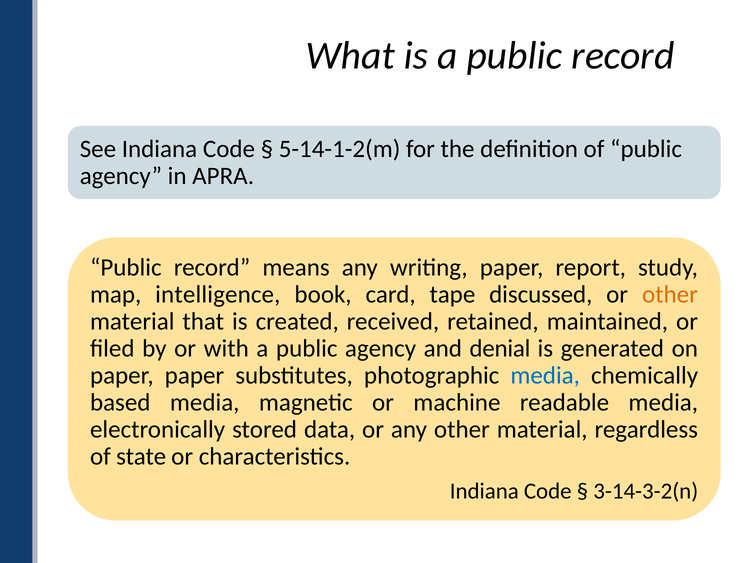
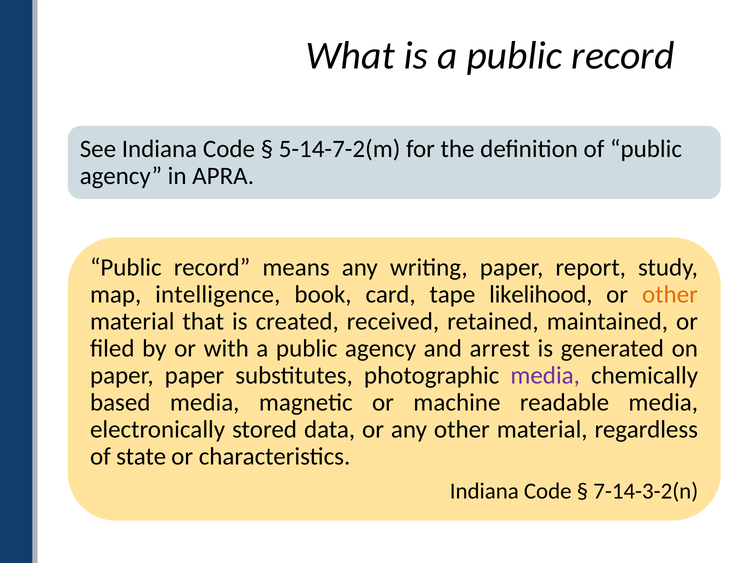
5-14-1-2(m: 5-14-1-2(m -> 5-14-7-2(m (340, 149)
discussed: discussed -> likelihood (541, 295)
denial: denial -> arrest (500, 349)
media colour: blue -> purple (545, 376)
3-14-3-2(n: 3-14-3-2(n -> 7-14-3-2(n (646, 491)
